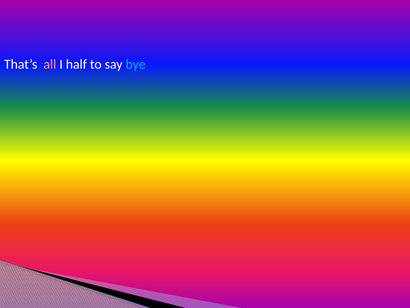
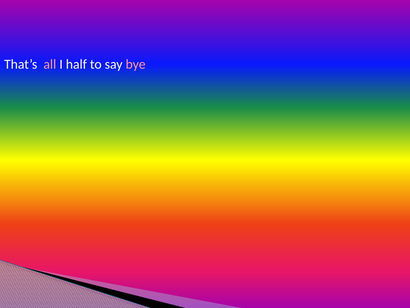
bye colour: light blue -> pink (136, 64)
